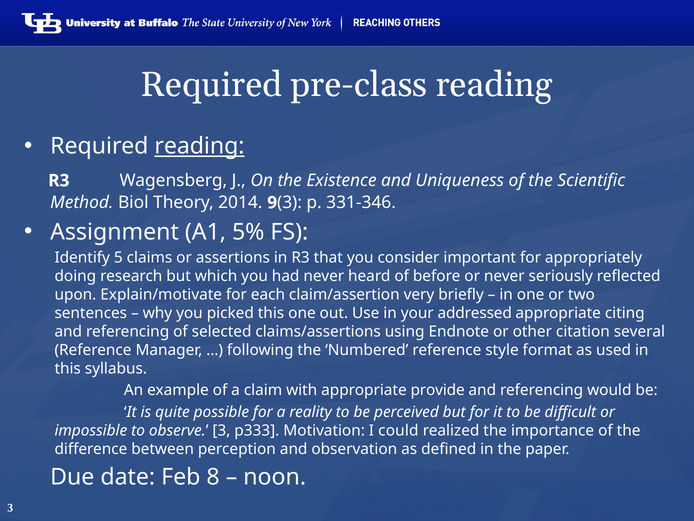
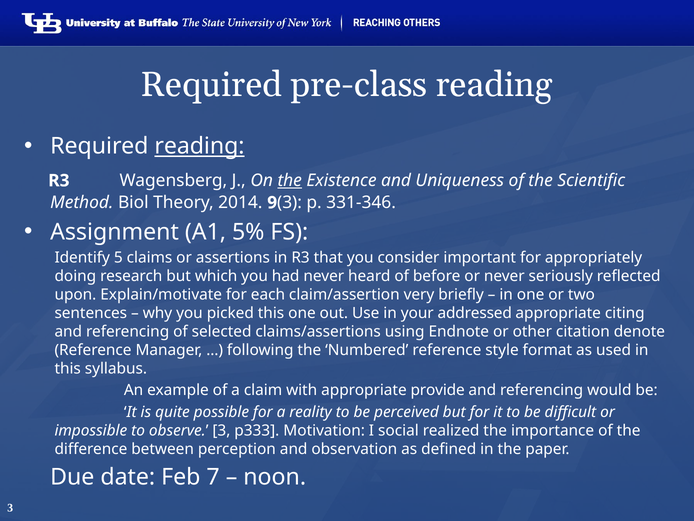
the underline: none -> present (290, 180)
several: several -> denote (639, 331)
could: could -> social (398, 430)
8: 8 -> 7 (213, 477)
